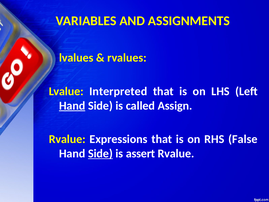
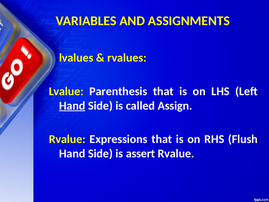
Interpreted: Interpreted -> Parenthesis (118, 91)
False: False -> Flush (243, 139)
Side underline: present -> none (100, 153)
